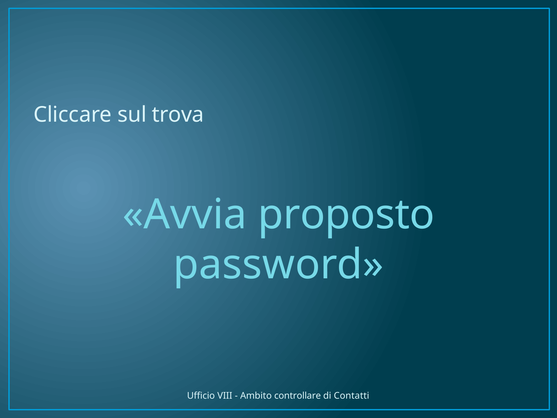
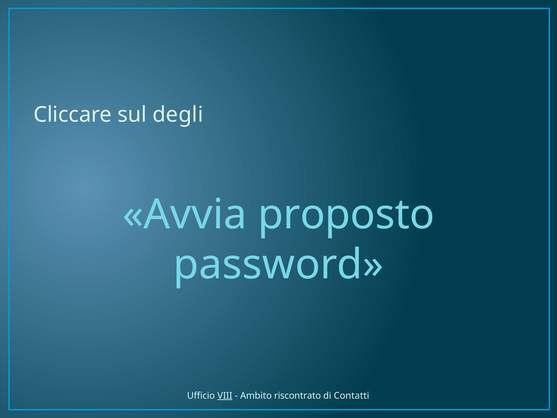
trova: trova -> degli (178, 115)
VIII underline: none -> present (225, 396)
controllare: controllare -> riscontrato (298, 396)
